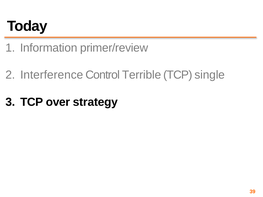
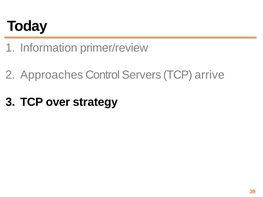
Interference: Interference -> Approaches (52, 75)
Terrible: Terrible -> Servers (142, 75)
single: single -> arrive (210, 75)
